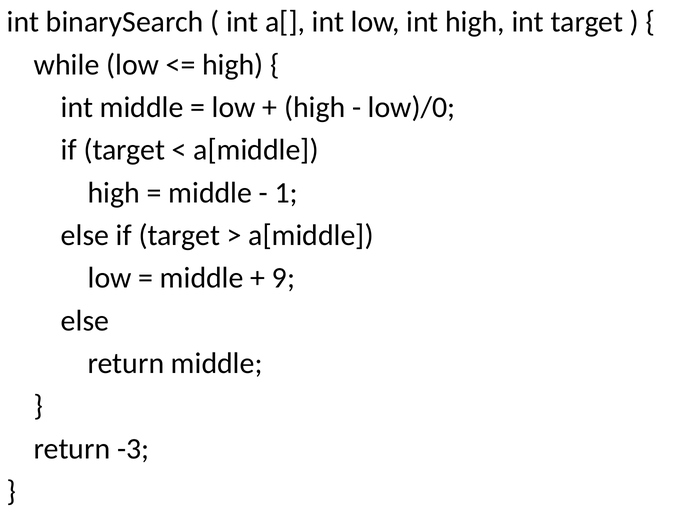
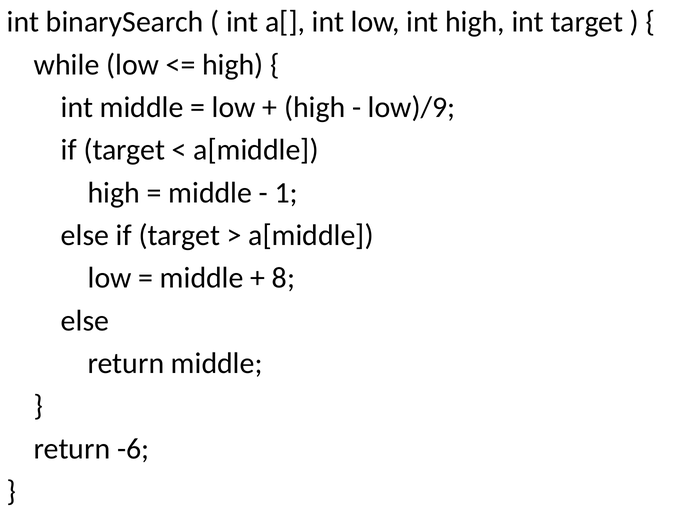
low)/0: low)/0 -> low)/9 (412, 107)
9: 9 -> 8 (283, 278)
-3: -3 -> -6 (133, 448)
